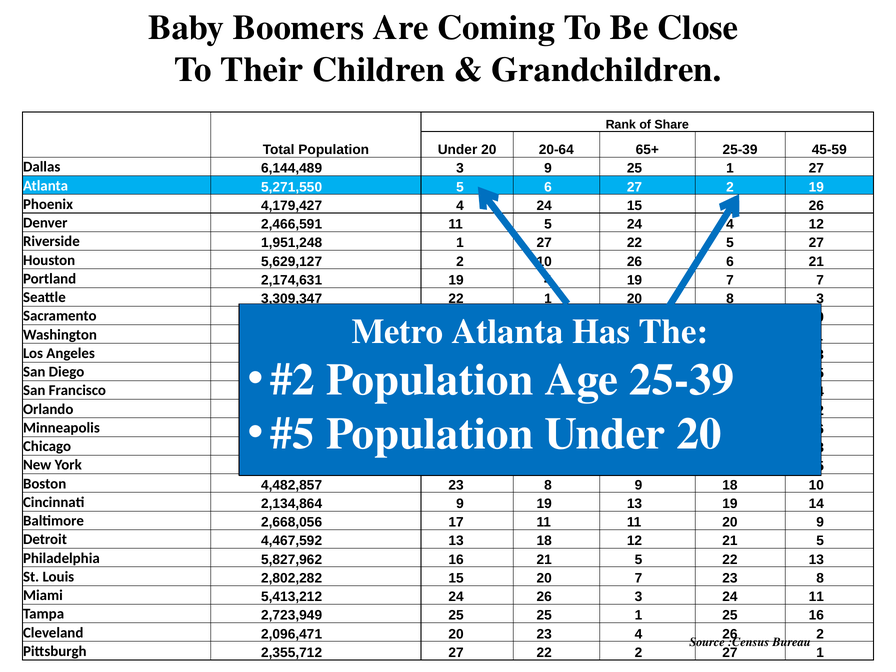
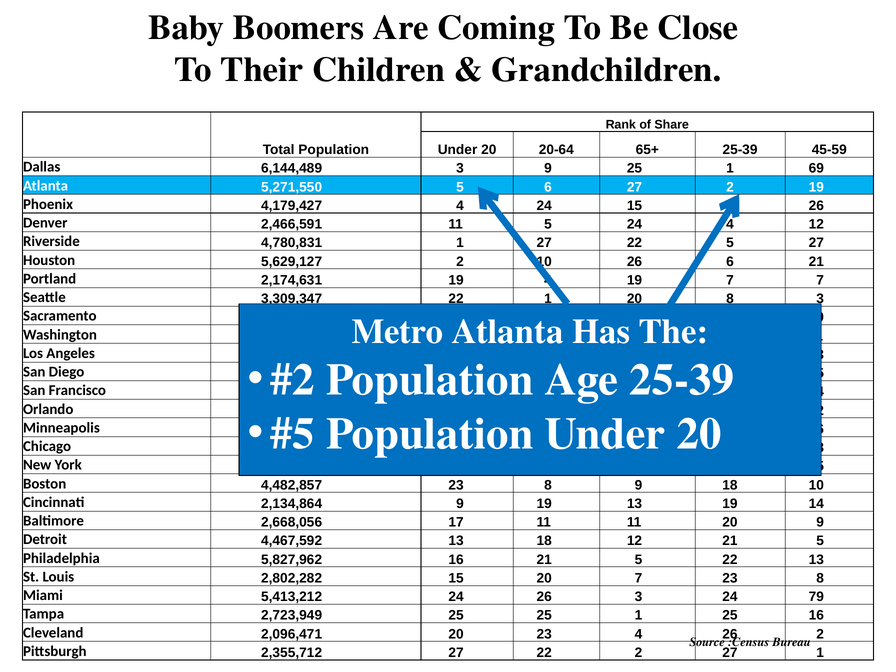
25 1 27: 27 -> 69 (816, 168)
1,951,248: 1,951,248 -> 4,780,831 (292, 243)
24 11: 11 -> 79 (816, 597)
